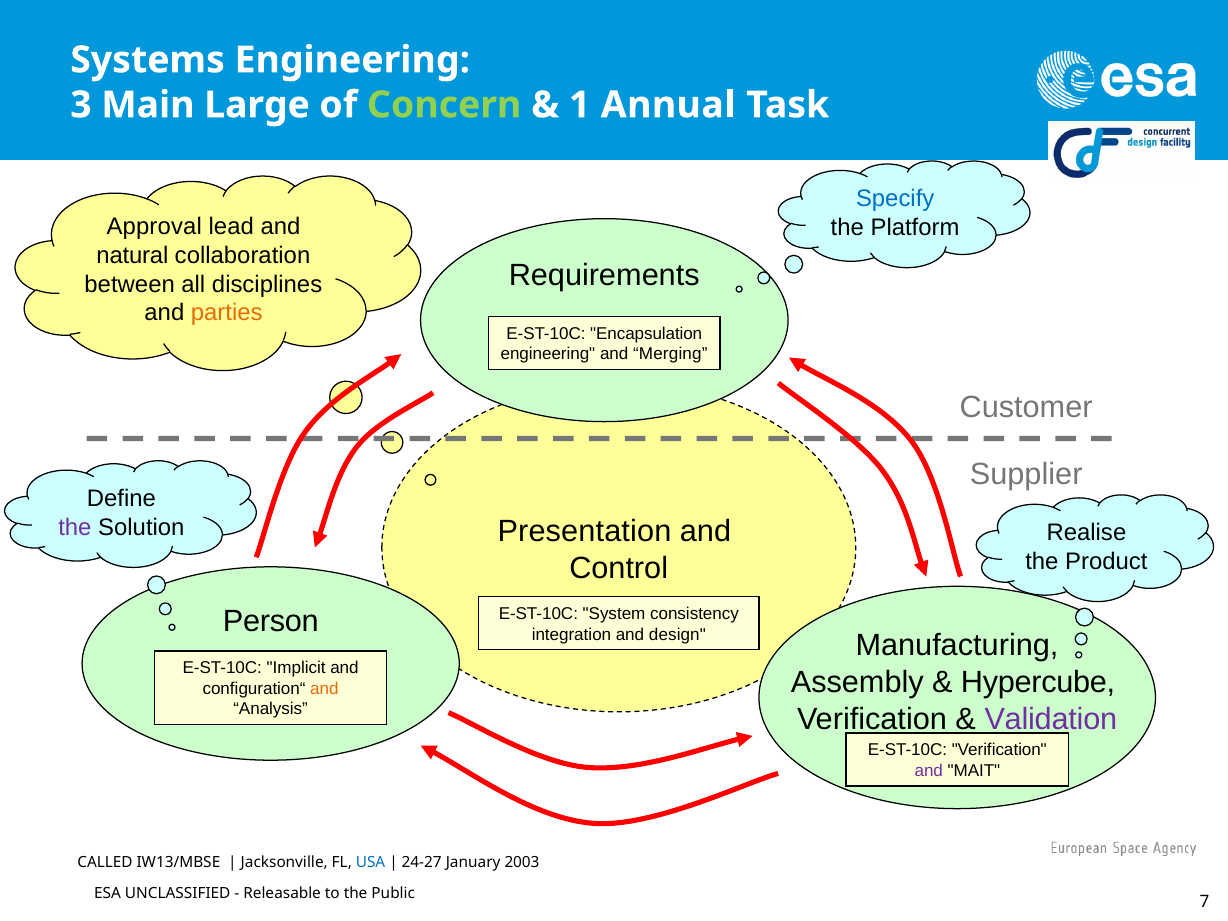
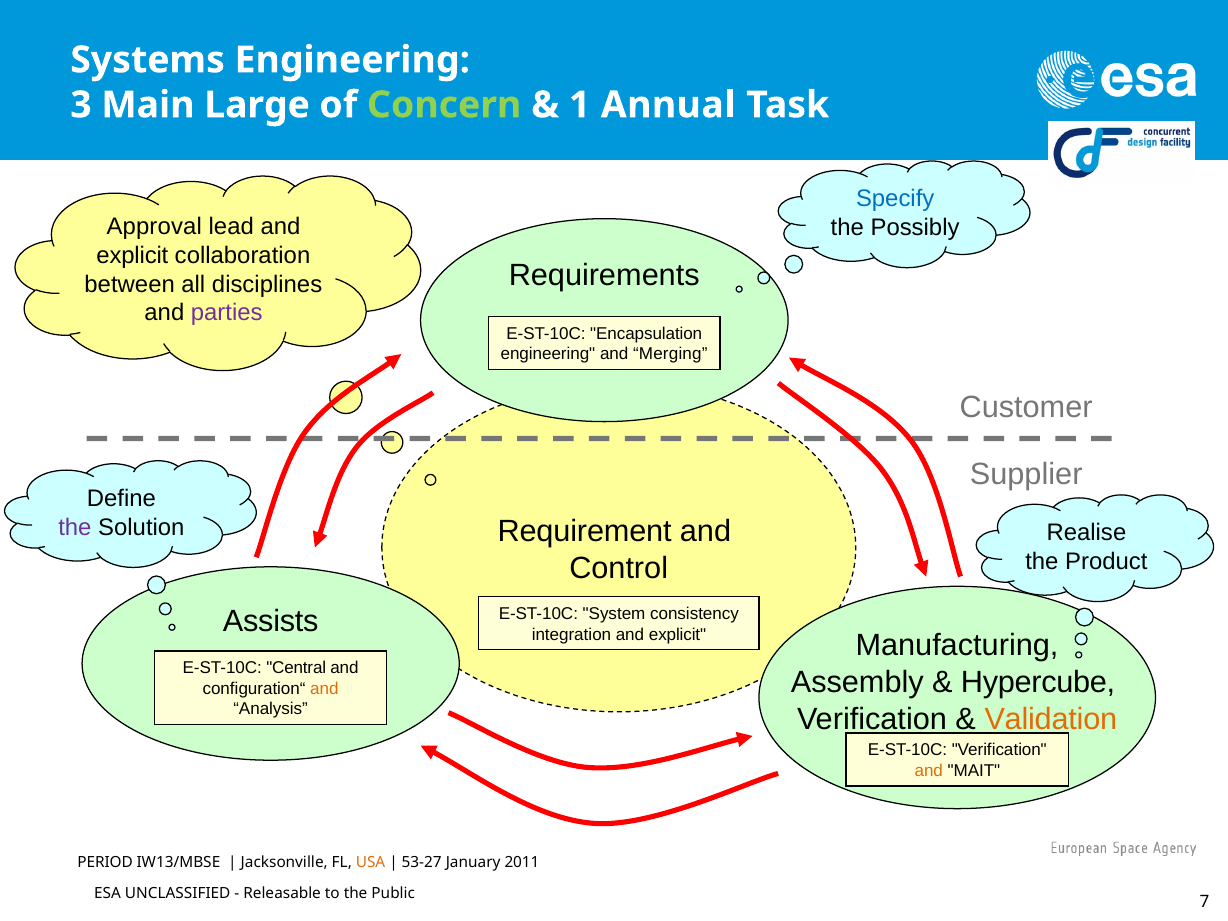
Platform: Platform -> Possibly (915, 228)
natural: natural -> explicit (132, 255)
parties colour: orange -> purple (227, 313)
Presentation: Presentation -> Requirement (585, 531)
Person: Person -> Assists (271, 622)
integration and design: design -> explicit (678, 635)
Implicit: Implicit -> Central (296, 668)
Validation colour: purple -> orange (1051, 719)
and colour: purple -> orange (929, 771)
CALLED: CALLED -> PERIOD (105, 863)
USA colour: blue -> orange (371, 863)
24-27: 24-27 -> 53-27 (422, 863)
2003: 2003 -> 2011 (522, 863)
